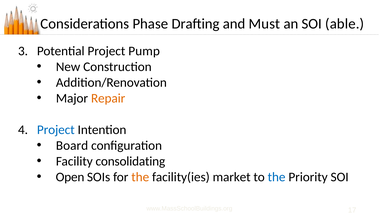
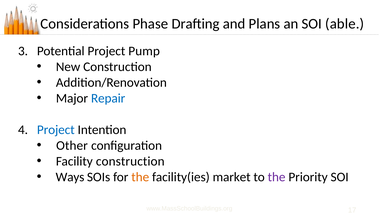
Must: Must -> Plans (264, 24)
Repair colour: orange -> blue (108, 98)
Board: Board -> Other (72, 146)
Facility consolidating: consolidating -> construction (130, 161)
Open: Open -> Ways (70, 177)
the colour: blue -> purple (277, 177)
